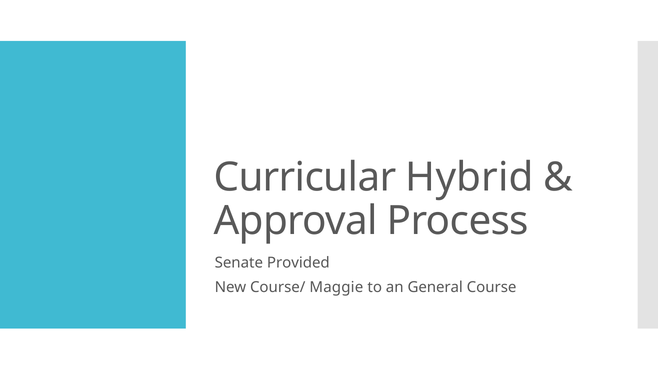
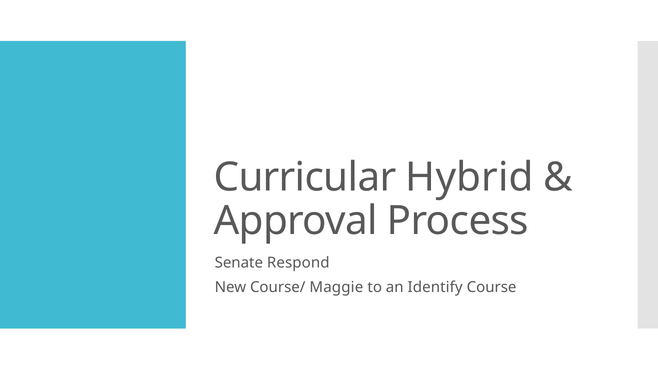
Provided: Provided -> Respond (298, 263)
General: General -> Identify (435, 287)
